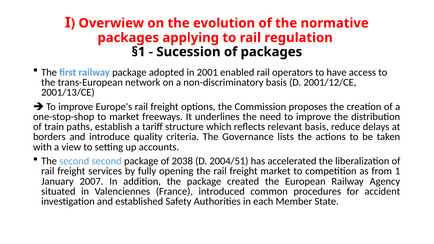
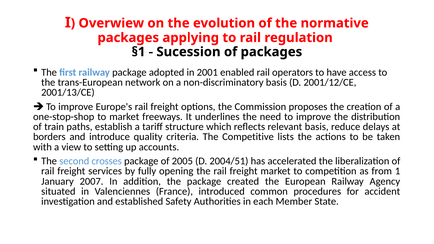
Governance: Governance -> Competitive (248, 137)
second second: second -> crosses (107, 161)
2038: 2038 -> 2005 (182, 161)
